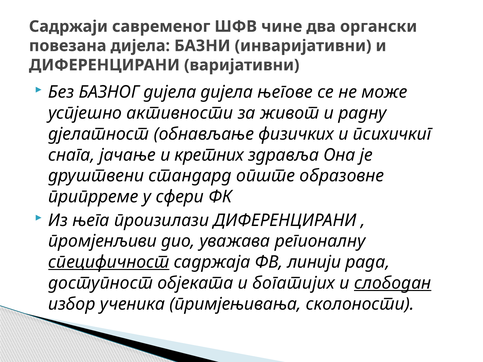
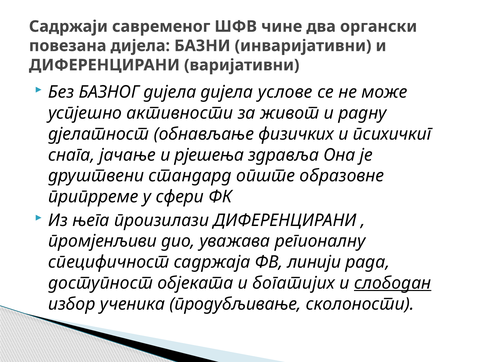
његове: његове -> услове (285, 92)
кретних: кретних -> рјешења (209, 155)
специфичност underline: present -> none (109, 262)
примјењивања: примјењивања -> продубљивање (235, 304)
